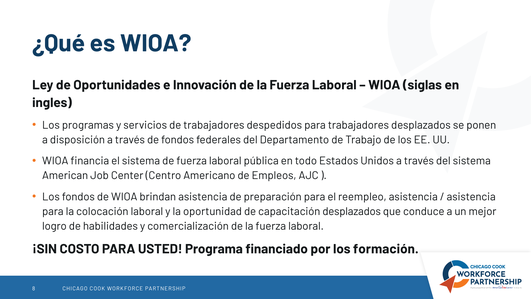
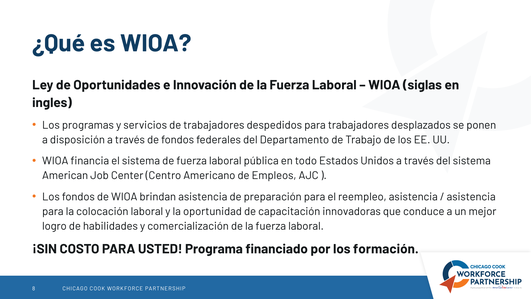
capacitación desplazados: desplazados -> innovadoras (352, 211)
